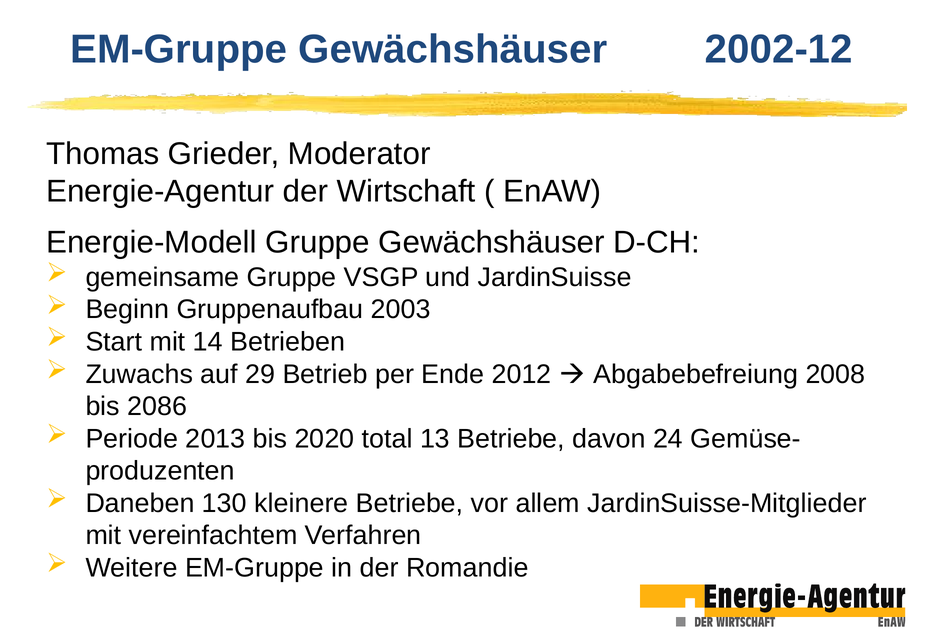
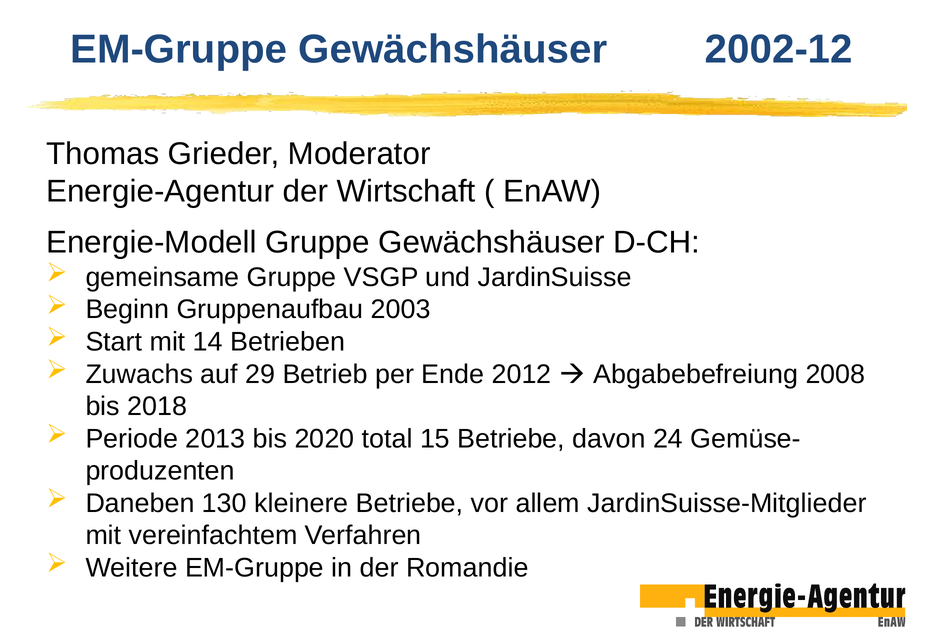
2086: 2086 -> 2018 (157, 406)
13: 13 -> 15 (435, 438)
